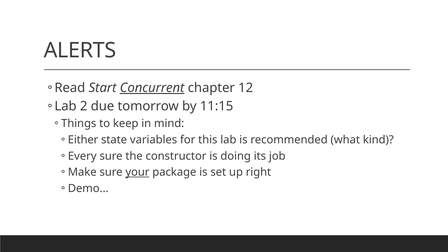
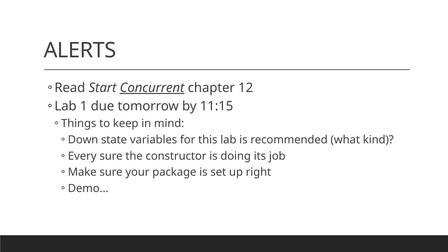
2: 2 -> 1 (84, 106)
Either: Either -> Down (83, 140)
your underline: present -> none (137, 172)
